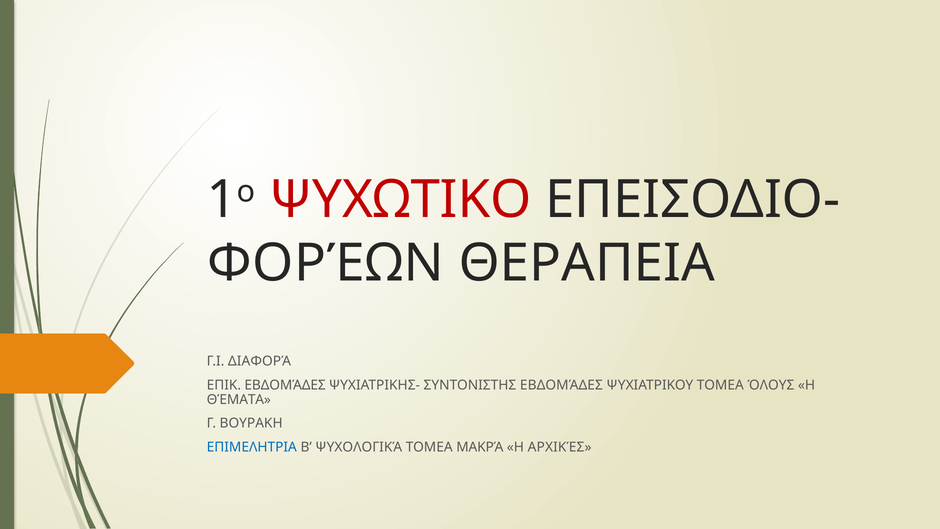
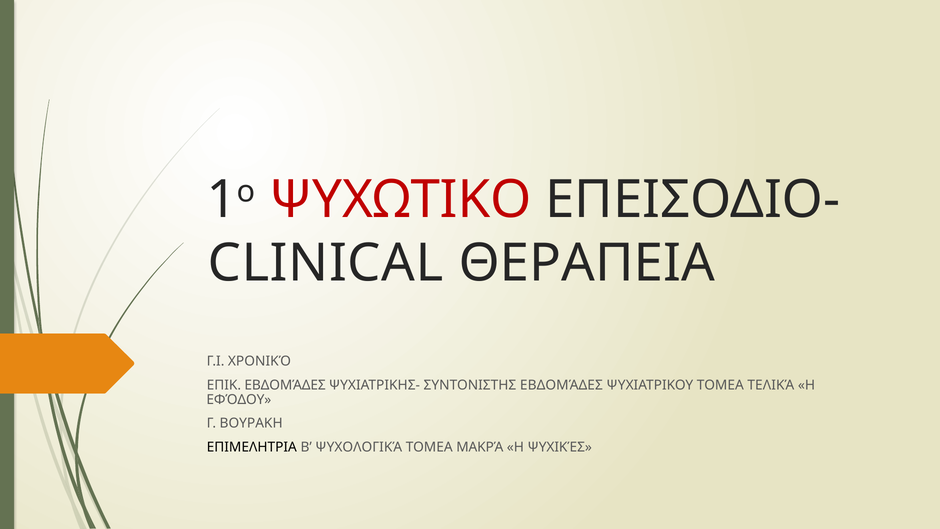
ΦΟΡΈΩΝ: ΦΟΡΈΩΝ -> CLINICAL (326, 263)
ΔΙΑΦΟΡΆ: ΔΙΑΦΟΡΆ -> ΧΡΟΝΙΚΌ (259, 361)
ΌΛΟΥΣ: ΌΛΟΥΣ -> ΤΕΛΙΚΆ (771, 385)
ΘΈΜΑΤΑ: ΘΈΜΑΤΑ -> ΕΦΌΔΟΥ (239, 400)
ΕΠΙΜΕΛΗΤΡΙΑ colour: blue -> black (252, 447)
ΑΡΧΙΚΈΣ: ΑΡΧΙΚΈΣ -> ΨΥΧΙΚΈΣ (560, 447)
